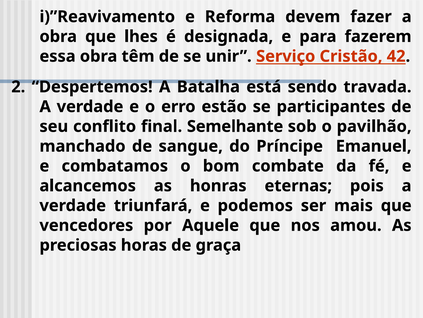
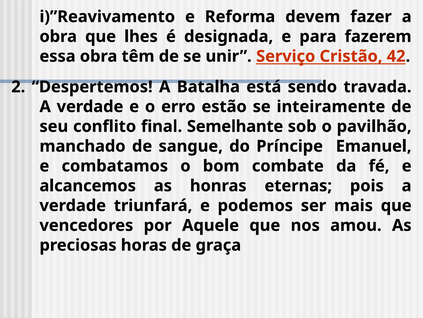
participantes: participantes -> inteiramente (331, 106)
